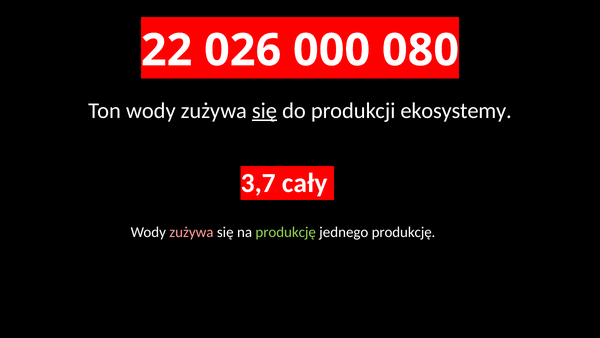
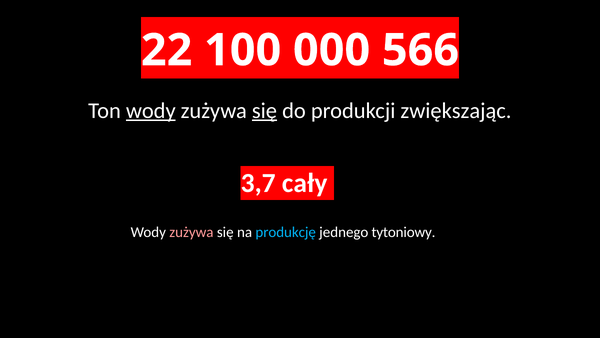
026: 026 -> 100 (243, 50)
080: 080 -> 566 (421, 50)
wody underline: none -> present (151, 110)
ekosystemy: ekosystemy -> zwiększając (456, 110)
produkcję colour: light green -> light blue (286, 232)
jednego produkcję: produkcję -> tytoniowy (404, 232)
